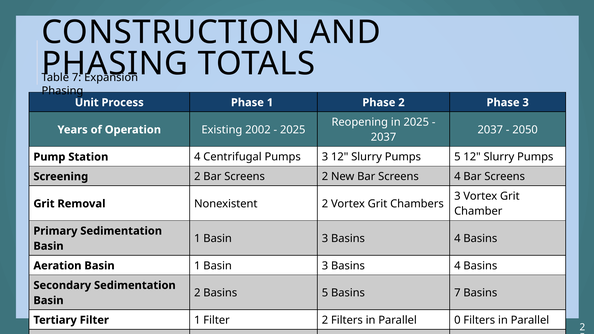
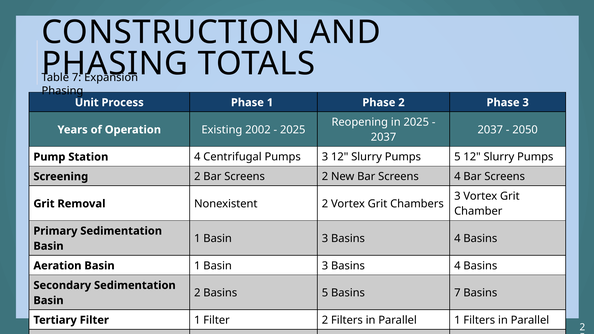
Parallel 0: 0 -> 1 (457, 320)
